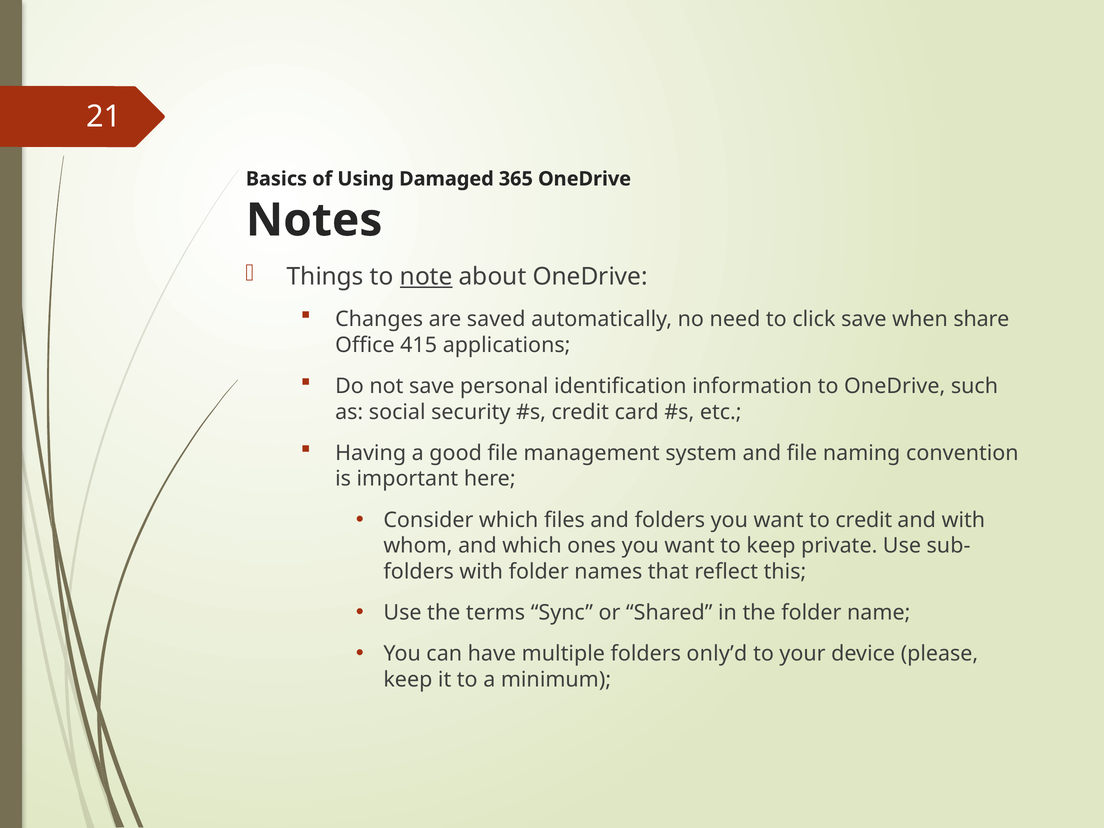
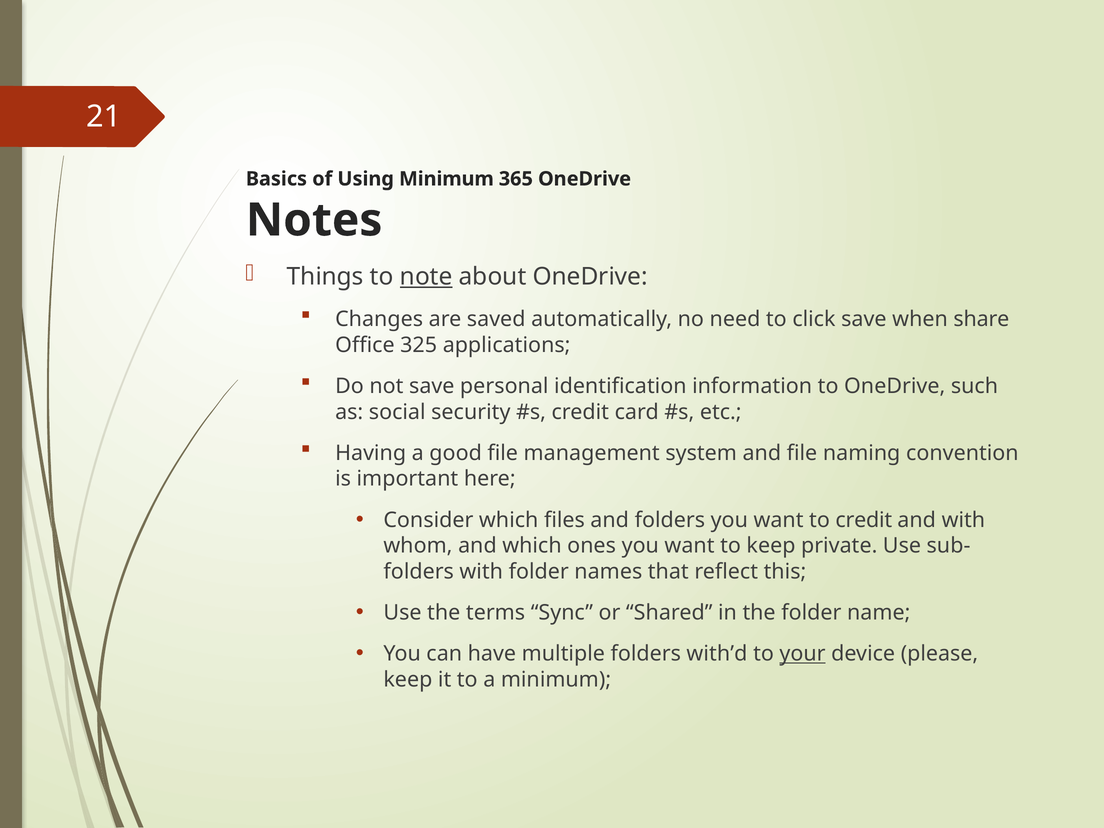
Using Damaged: Damaged -> Minimum (446, 179)
415: 415 -> 325 (419, 345)
only’d: only’d -> with’d (717, 654)
your underline: none -> present (803, 654)
